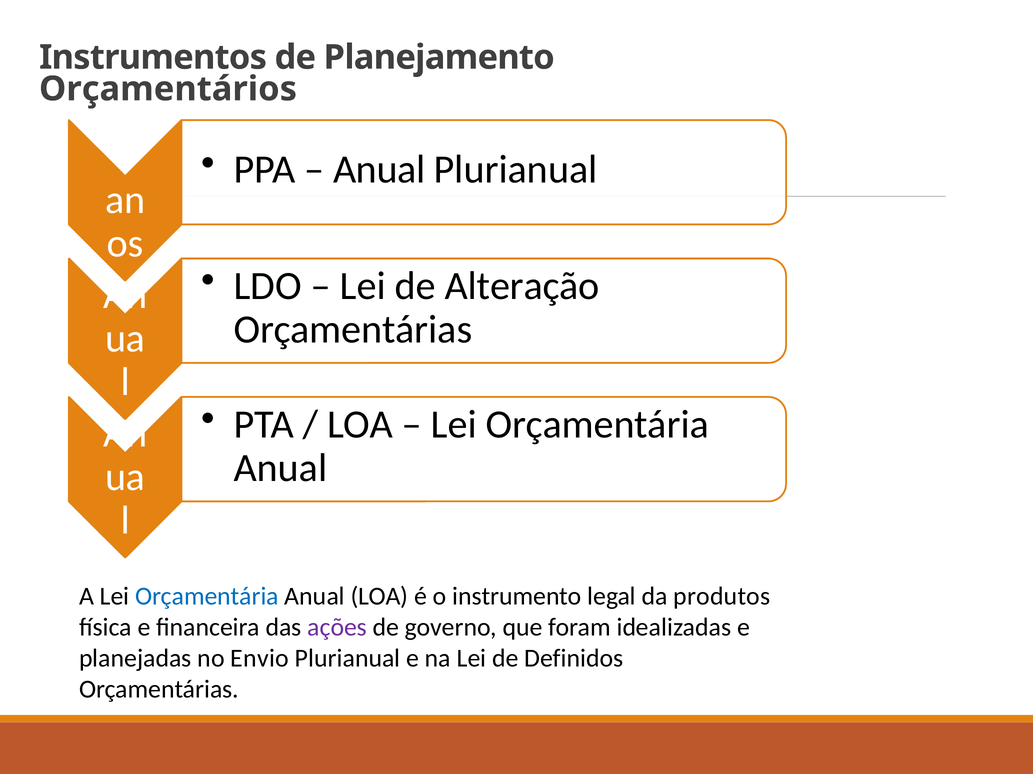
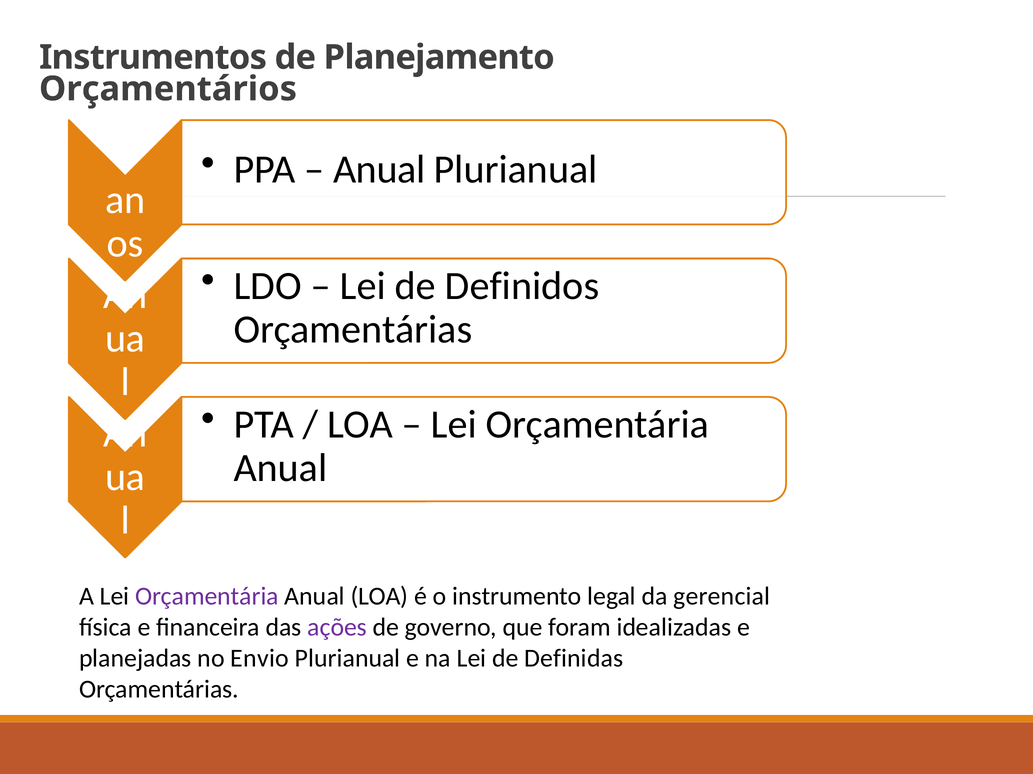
Alteração: Alteração -> Definidos (522, 287)
Orçamentária colour: blue -> purple (207, 597)
produtos: produtos -> gerencial (722, 597)
Definidos: Definidos -> Definidas (574, 659)
